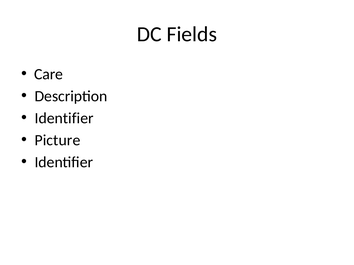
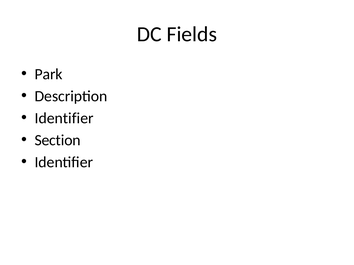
Care: Care -> Park (49, 74)
Picture: Picture -> Section (58, 140)
